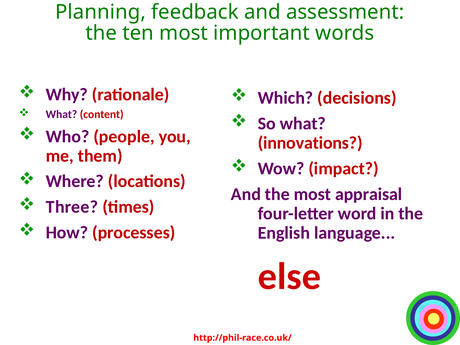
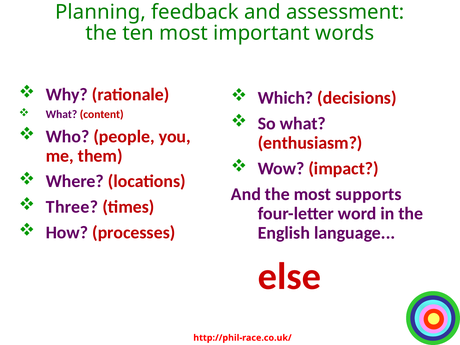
innovations: innovations -> enthusiasm (310, 143)
appraisal: appraisal -> supports (369, 194)
